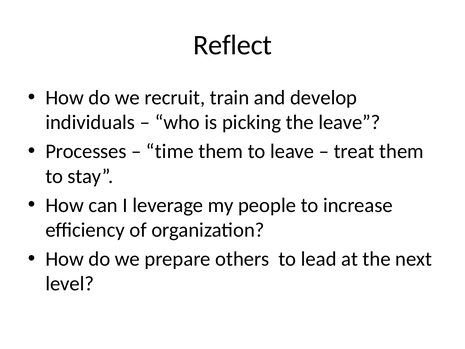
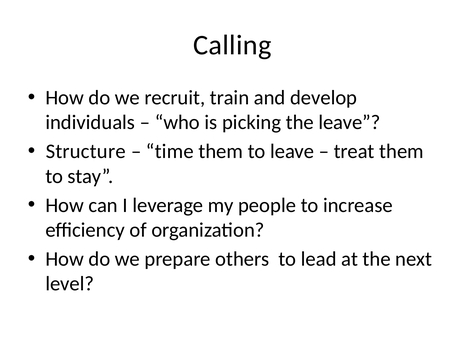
Reflect: Reflect -> Calling (232, 45)
Processes: Processes -> Structure (86, 151)
